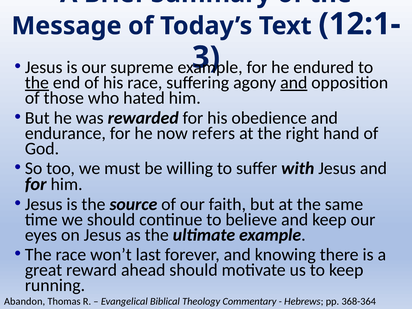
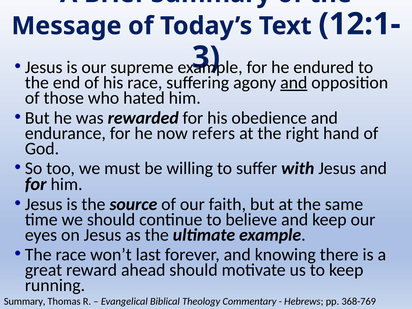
the underline: present -> none (37, 83)
Abandon: Abandon -> Summary (25, 301)
368-364: 368-364 -> 368-769 (359, 301)
